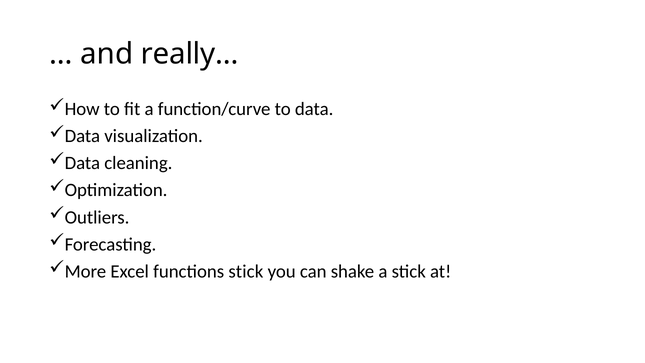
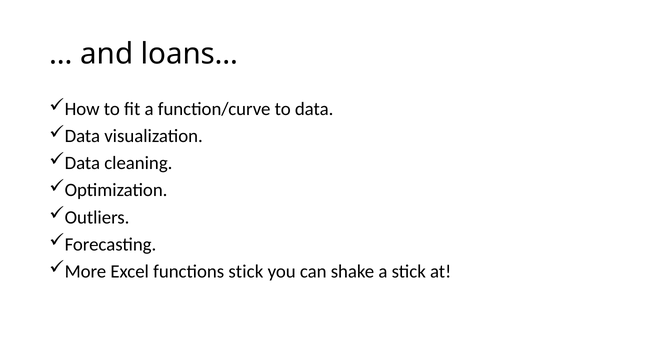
really…: really… -> loans… (190, 54)
